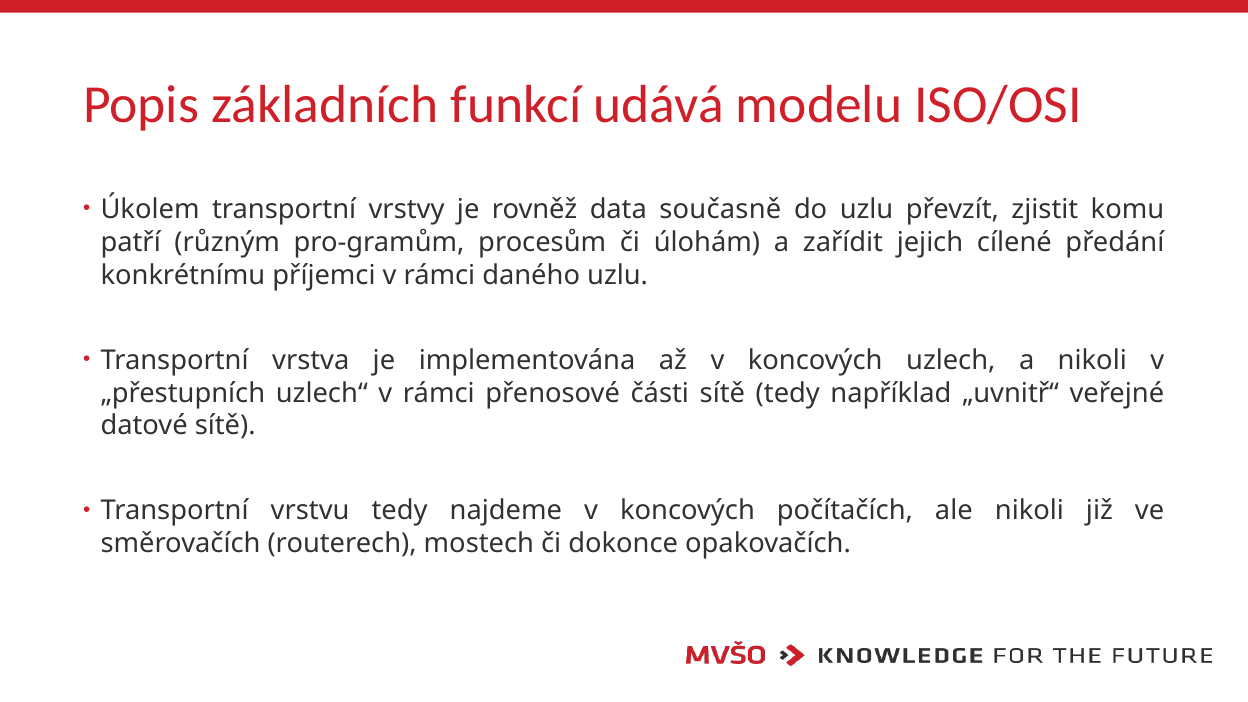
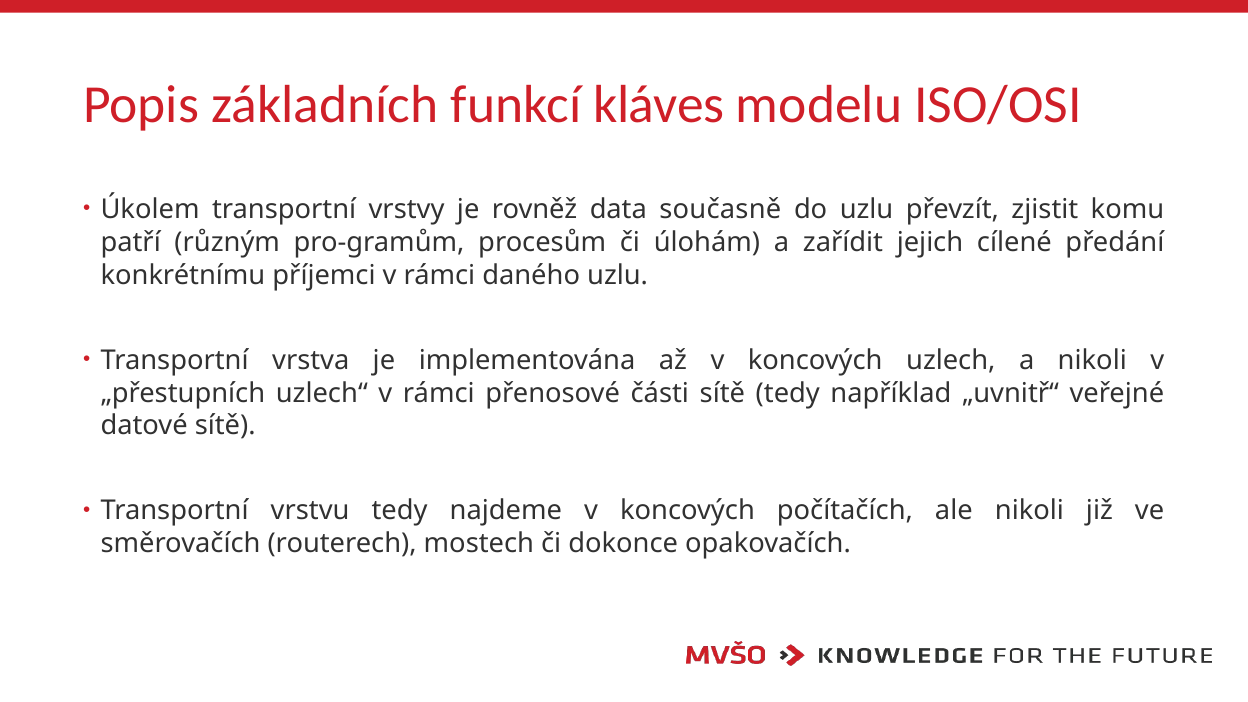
udává: udává -> kláves (659, 105)
